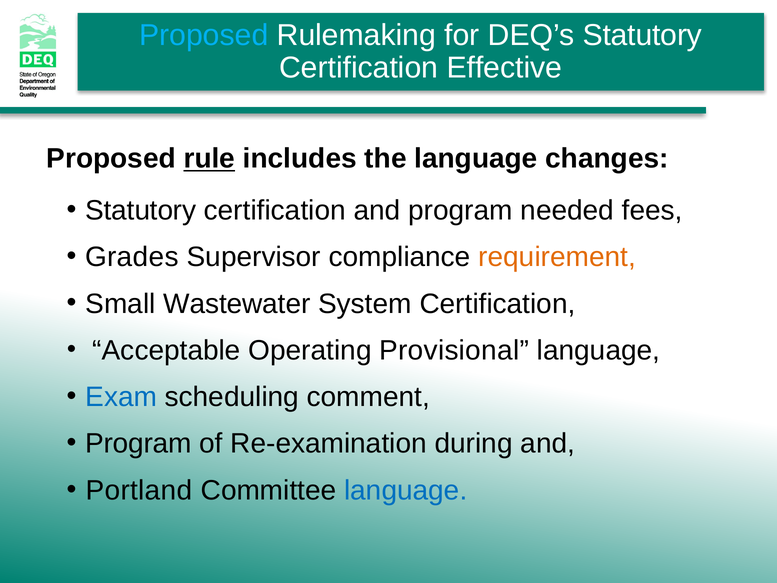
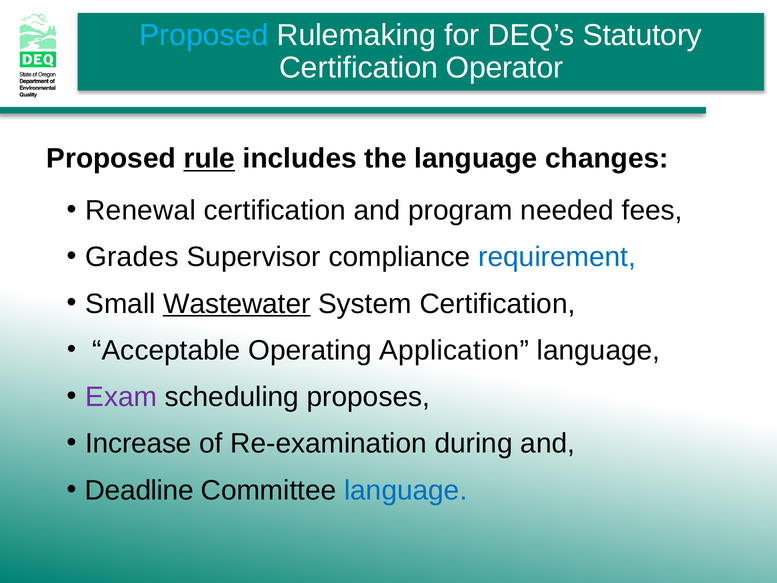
Effective: Effective -> Operator (505, 68)
Statutory: Statutory -> Renewal (141, 210)
requirement colour: orange -> blue (557, 257)
Wastewater underline: none -> present (237, 304)
Provisional: Provisional -> Application (454, 350)
Exam colour: blue -> purple (121, 397)
comment: comment -> proposes (368, 397)
Program: Program -> Increase (138, 443)
Portland: Portland -> Deadline (139, 490)
